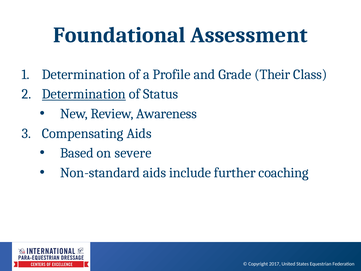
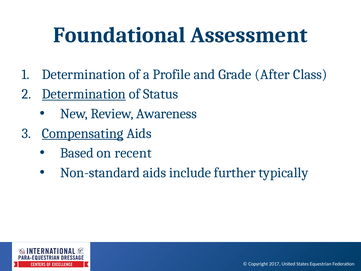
Their: Their -> After (272, 74)
Compensating underline: none -> present (83, 133)
severe: severe -> recent (133, 153)
coaching: coaching -> typically (283, 172)
